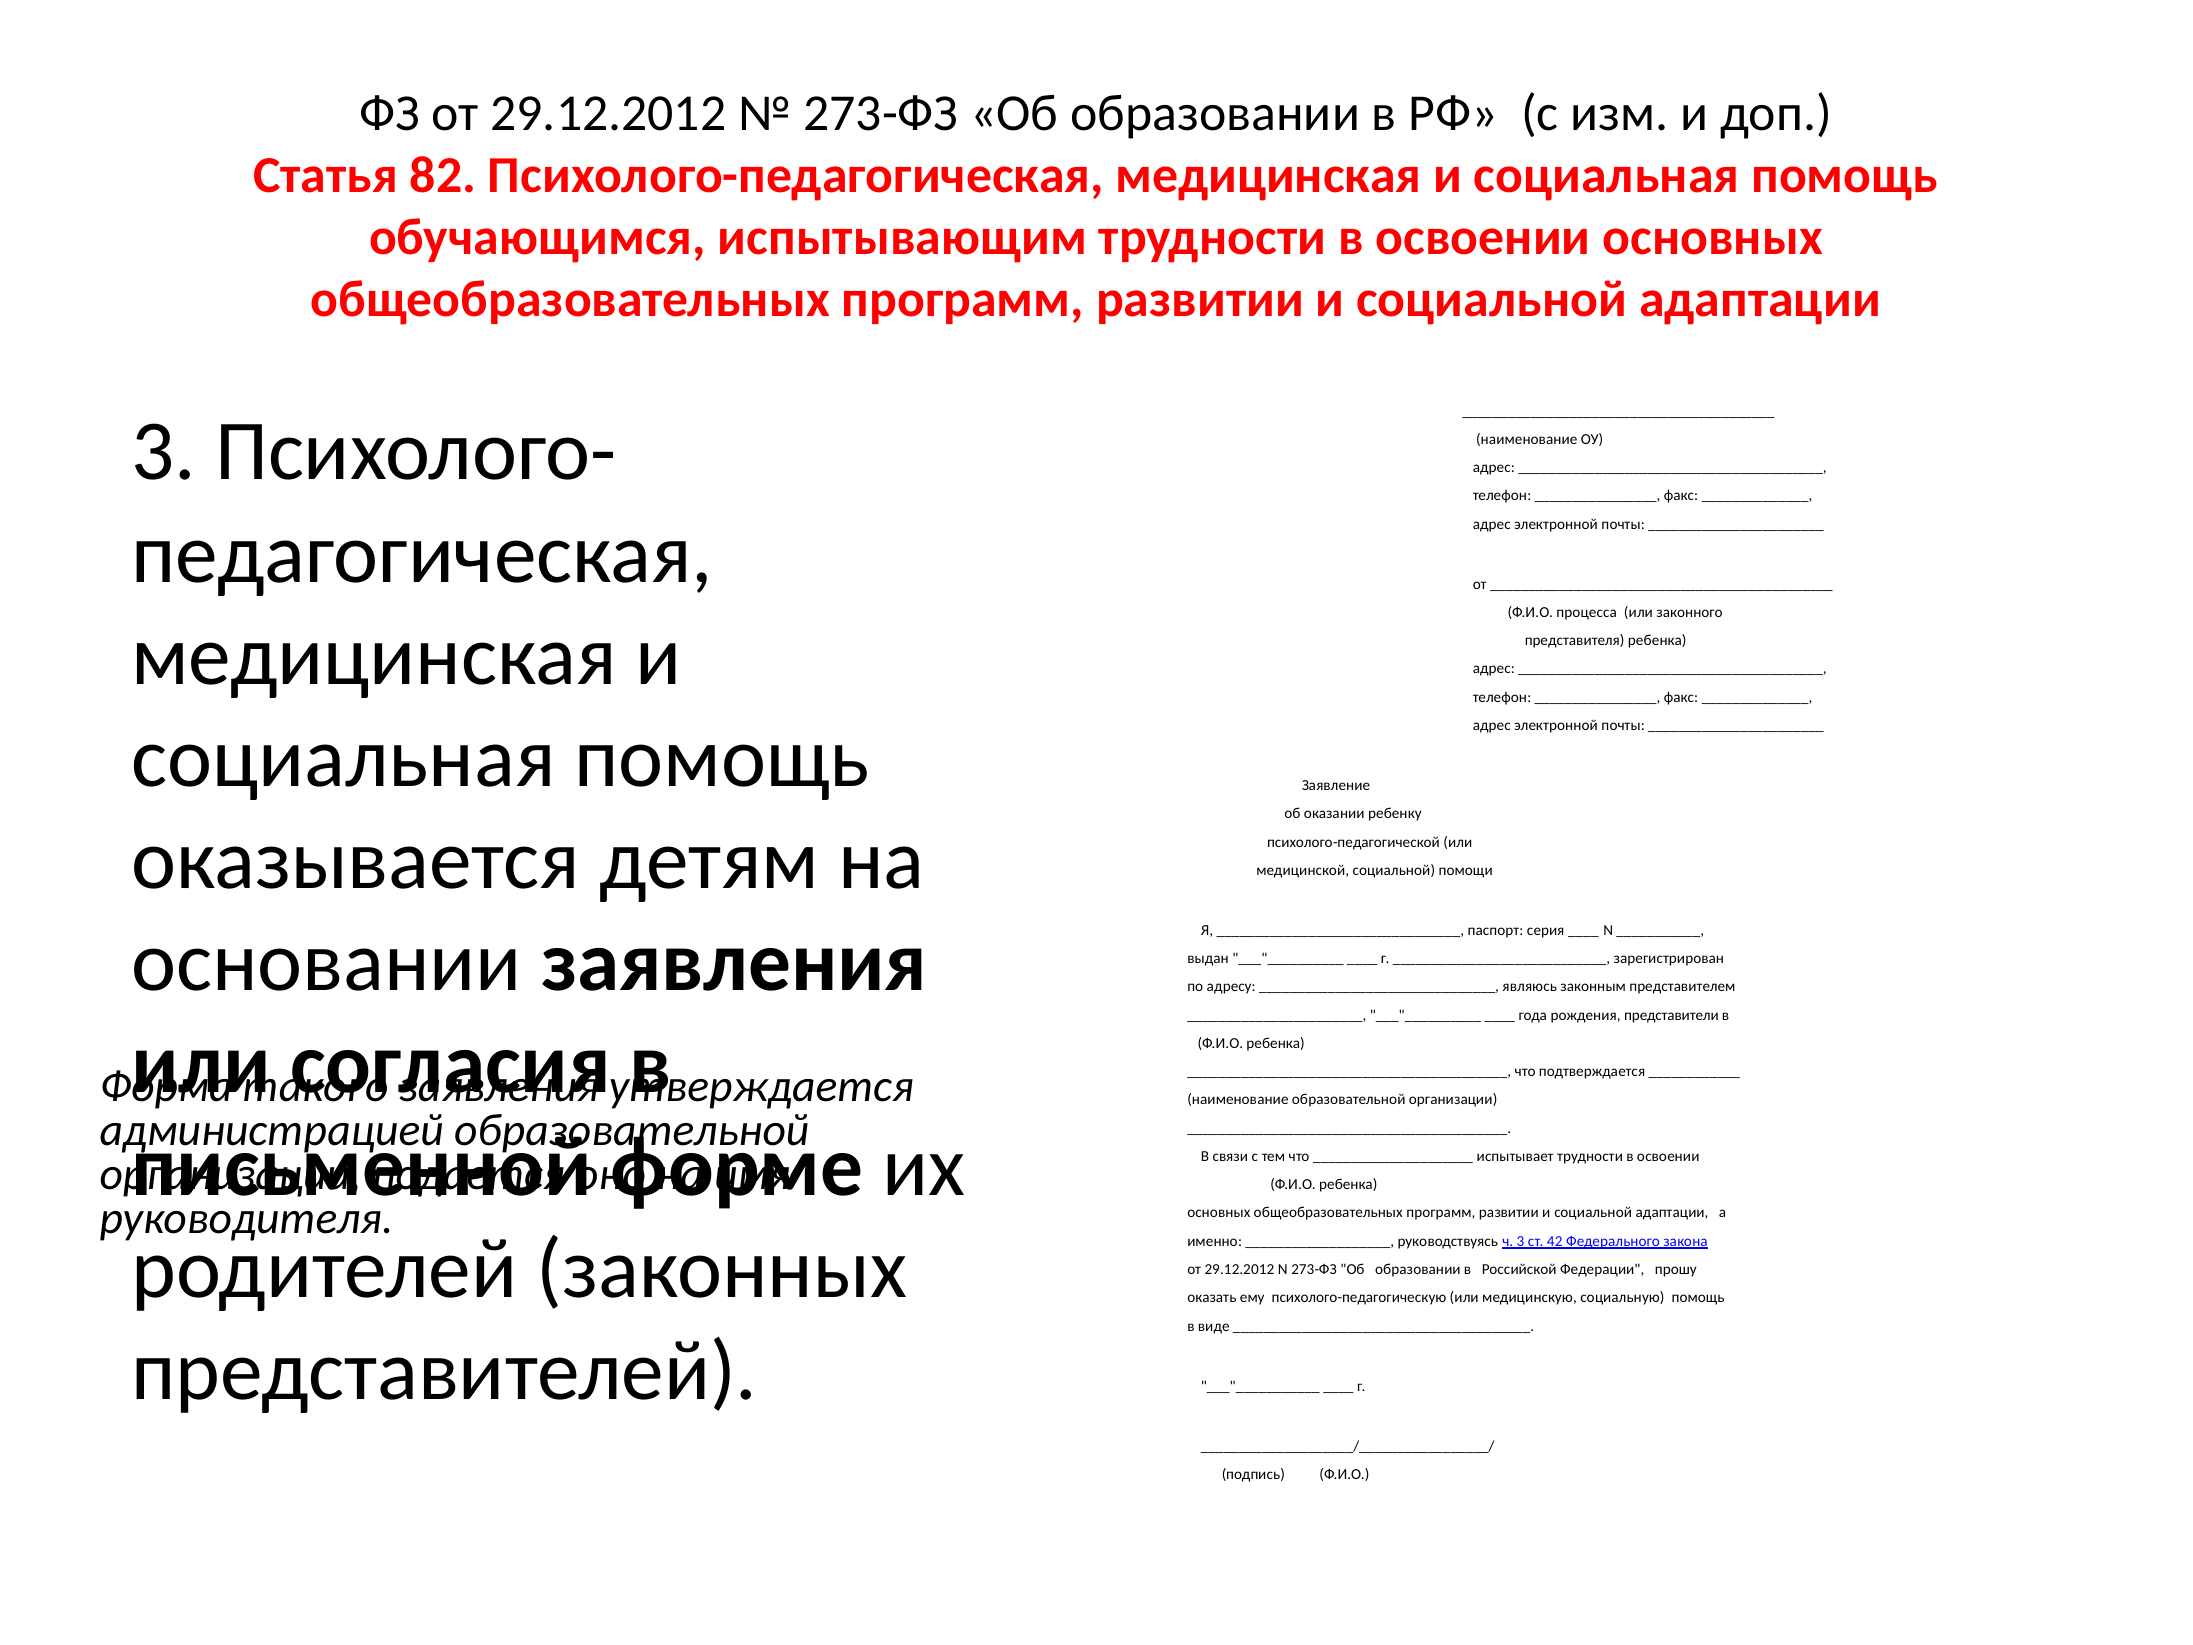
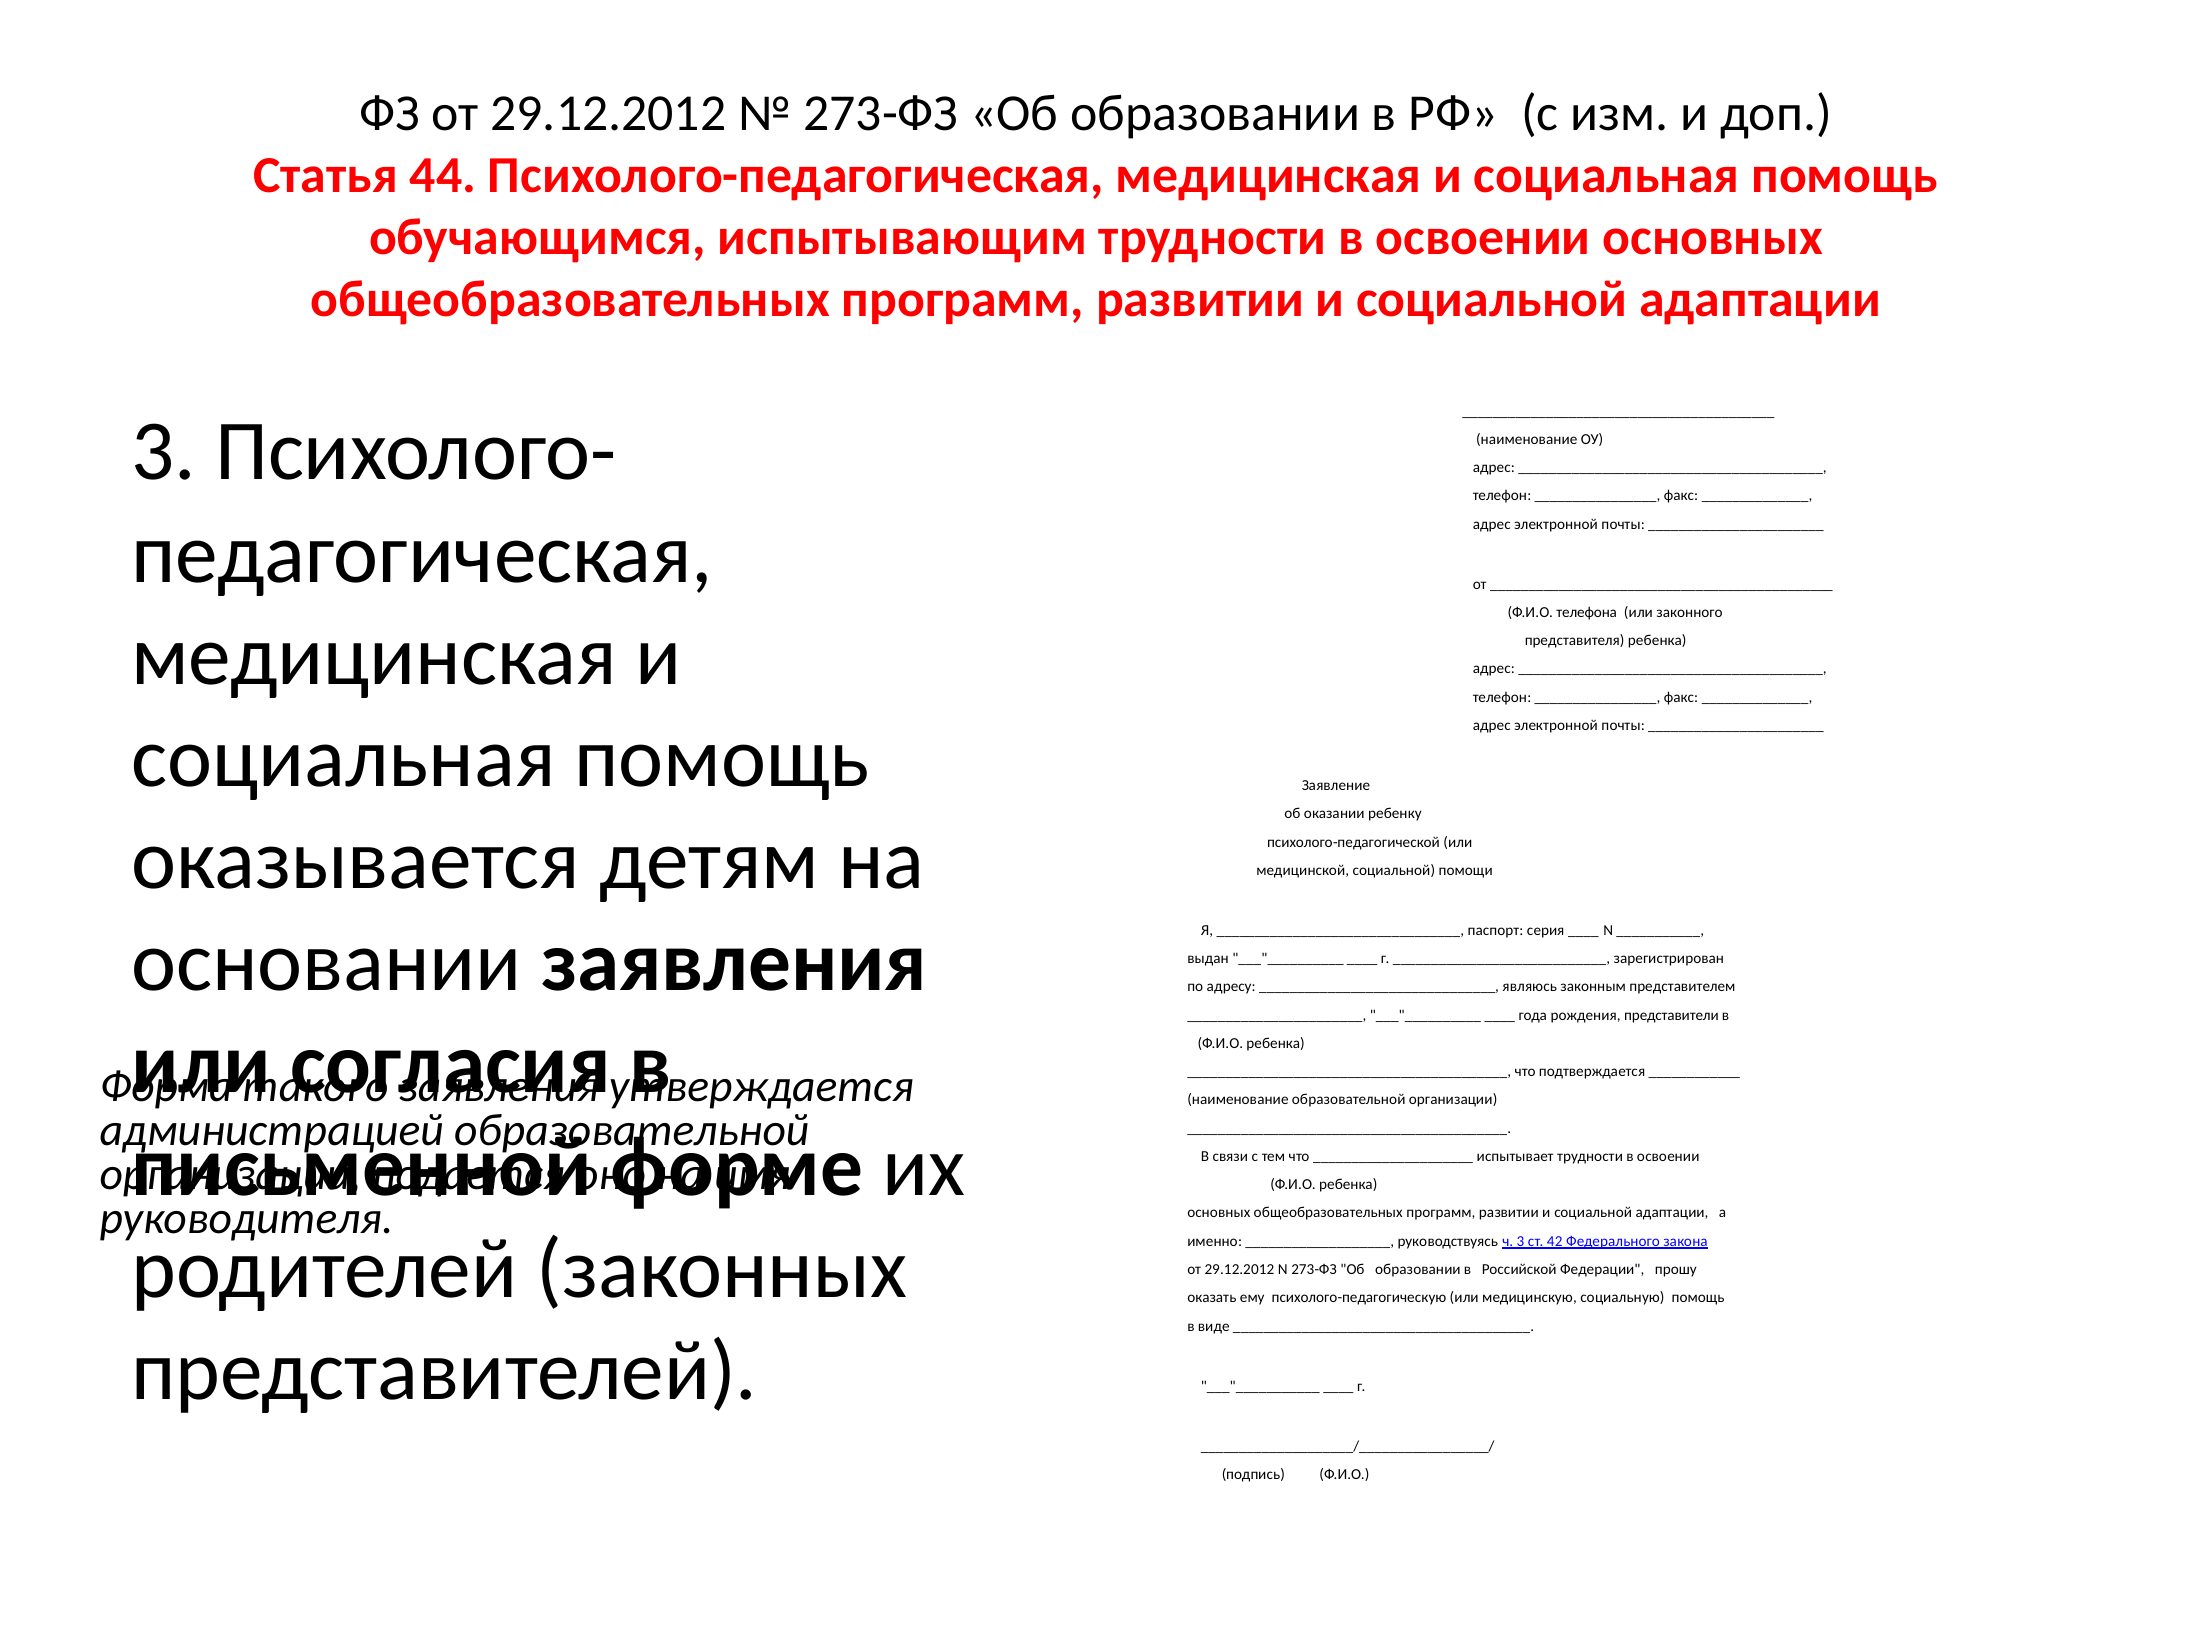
82: 82 -> 44 (443, 175)
процесса: процесса -> телефона (1587, 612)
